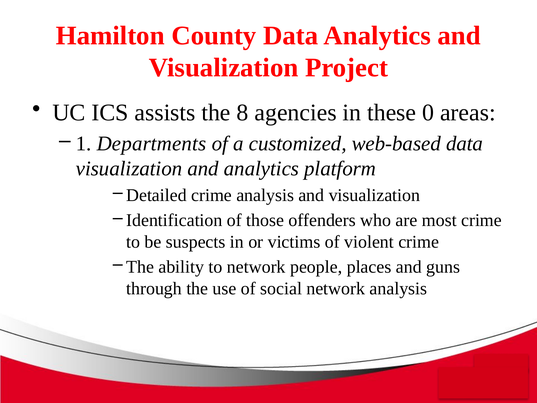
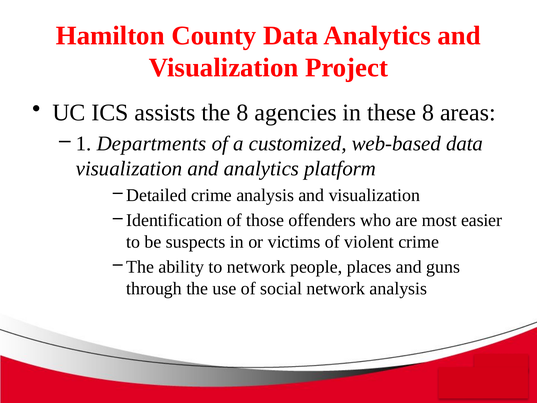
these 0: 0 -> 8 (428, 113)
most crime: crime -> easier (482, 220)
